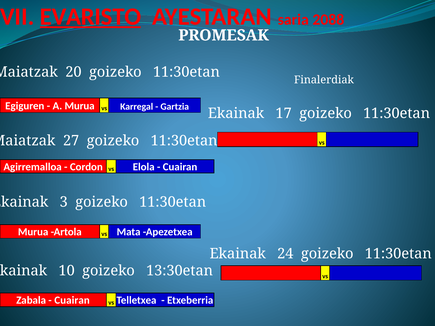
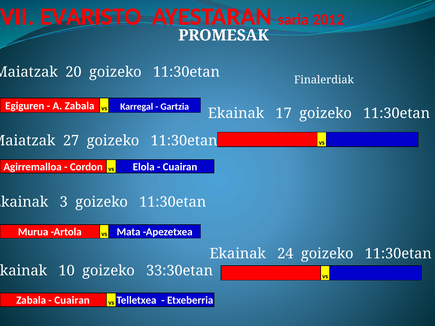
EVARISTO underline: present -> none (91, 17)
2088: 2088 -> 2012 (328, 20)
A Murua: Murua -> Zabala (80, 106)
13:30etan: 13:30etan -> 33:30etan (180, 271)
